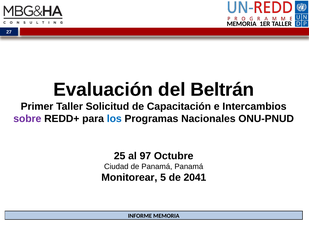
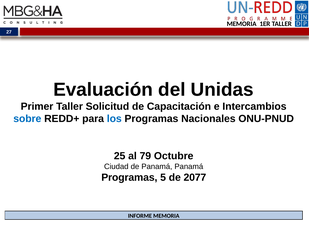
Beltrán: Beltrán -> Unidas (222, 89)
sobre colour: purple -> blue (27, 119)
97: 97 -> 79 (145, 156)
Monitorear: Monitorear -> Programas (129, 177)
2041: 2041 -> 2077 (195, 177)
